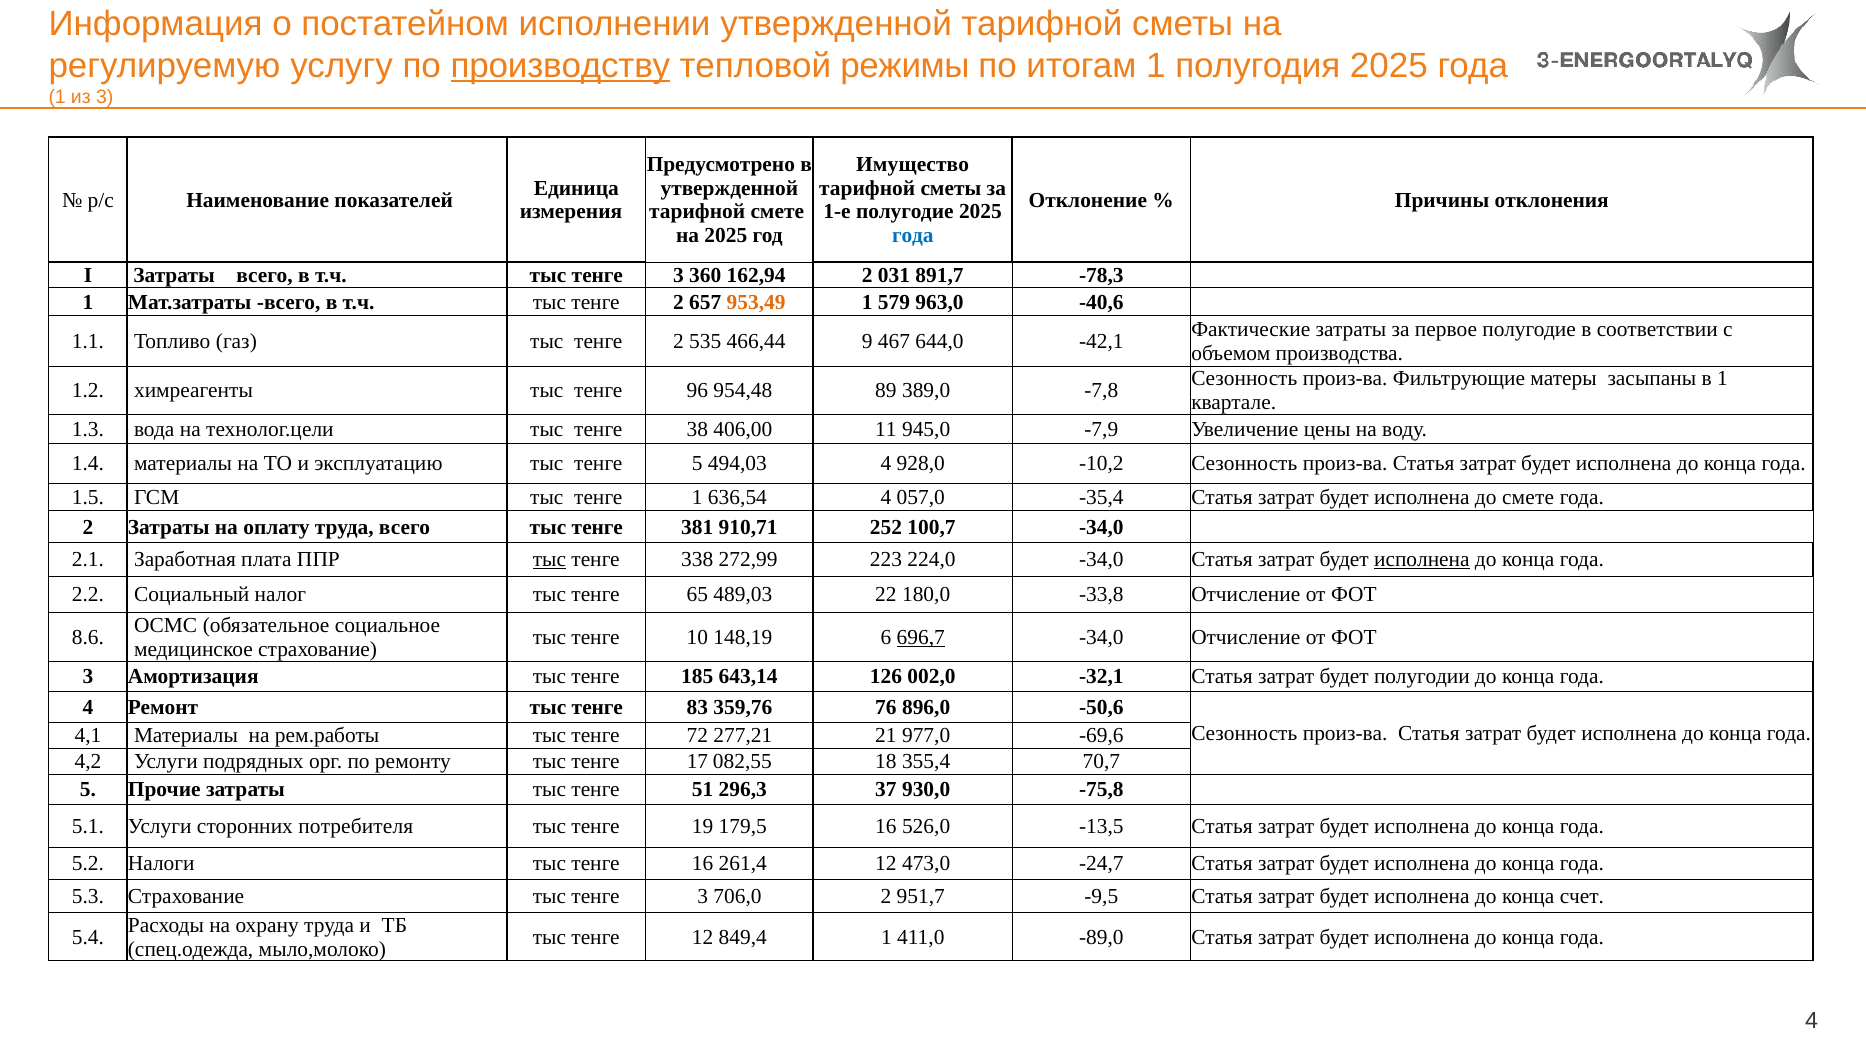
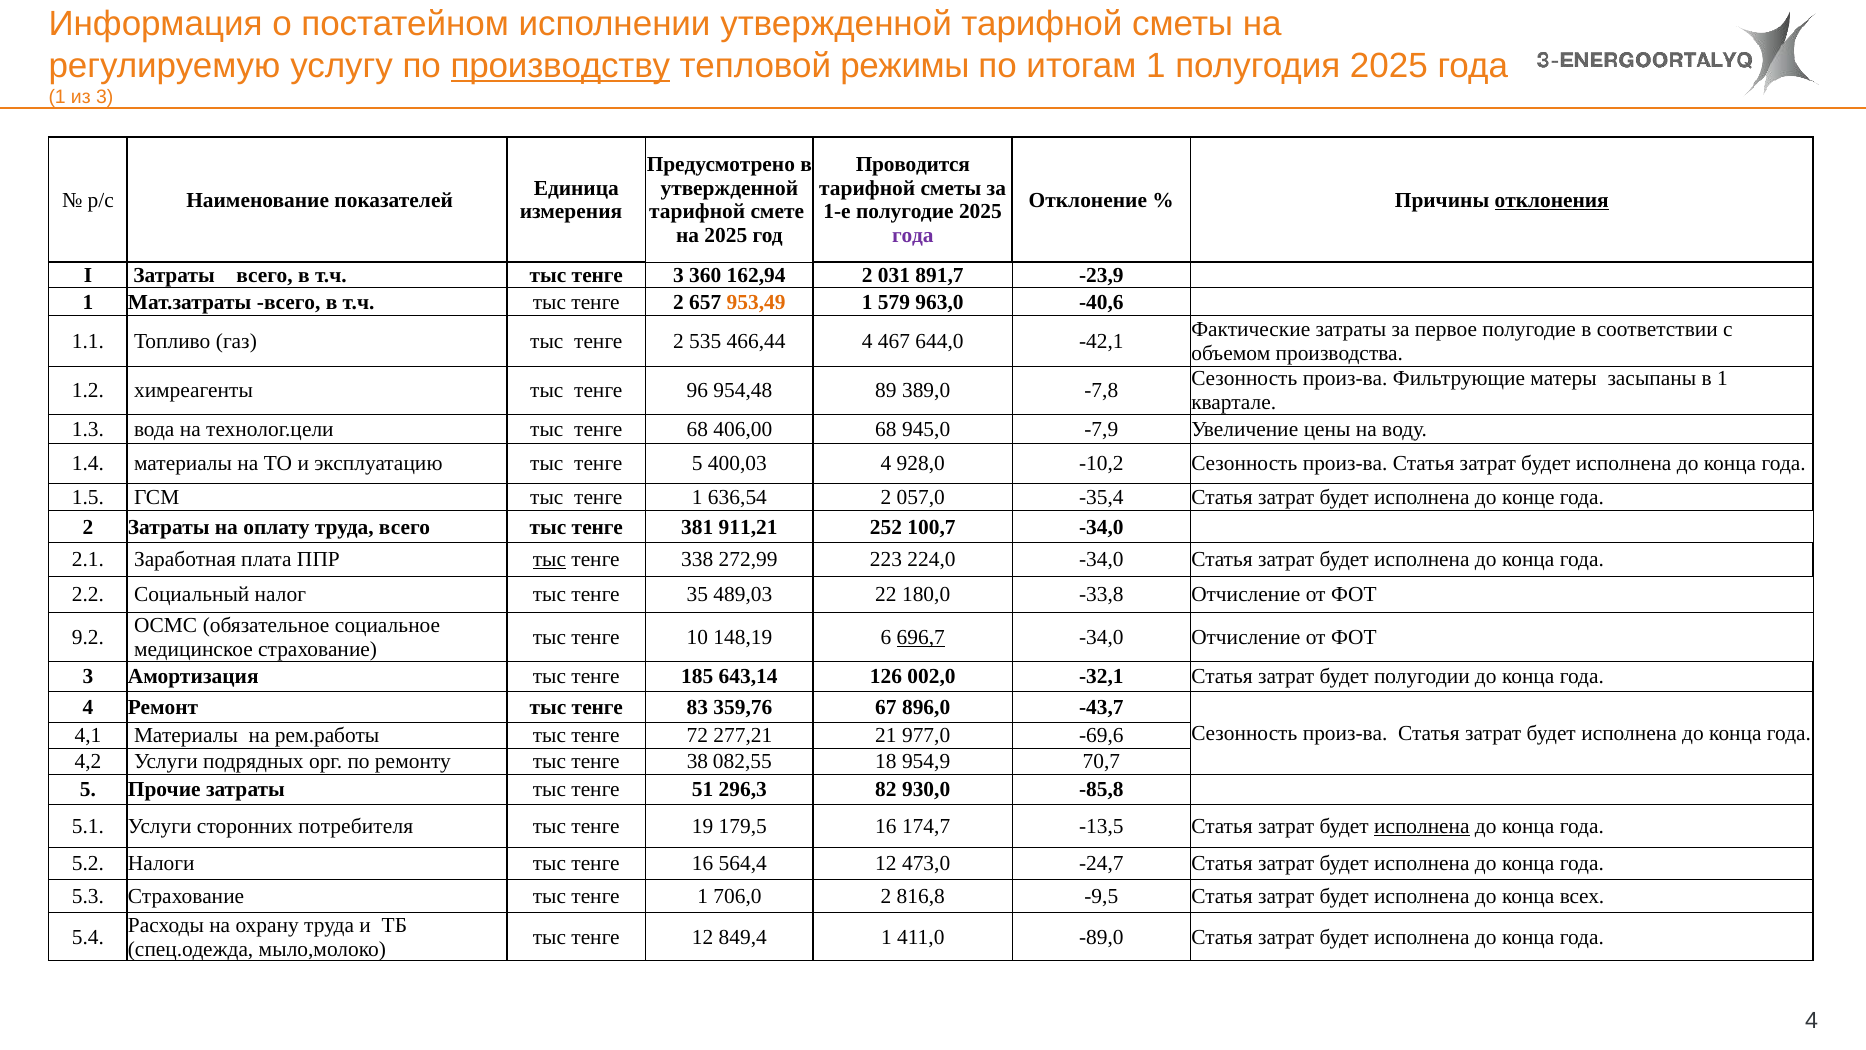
Имущество: Имущество -> Проводится (913, 164)
отклонения underline: none -> present (1552, 200)
года colour: blue -> purple (913, 236)
-78,3: -78,3 -> -23,9 (1101, 275)
466,44 9: 9 -> 4 (867, 341)
тенге 38: 38 -> 68 (697, 429)
406,00 11: 11 -> 68 (886, 429)
494,03: 494,03 -> 400,03 (737, 464)
636,54 4: 4 -> 2 (886, 497)
до смете: смете -> конце (1528, 497)
910,71: 910,71 -> 911,21 (748, 527)
исполнена underline: present -> none (1422, 559)
65: 65 -> 35 (697, 595)
8.6: 8.6 -> 9.2 (88, 637)
76: 76 -> 67 (886, 707)
-50,6: -50,6 -> -43,7 (1101, 707)
17: 17 -> 38 (697, 761)
355,4: 355,4 -> 954,9 (926, 761)
37: 37 -> 82 (886, 789)
-75,8: -75,8 -> -85,8 (1101, 789)
526,0: 526,0 -> 174,7 (926, 826)
исполнена underline: none -> present (1422, 826)
261,4: 261,4 -> 564,4 (743, 863)
Страхование тыс тенге 3: 3 -> 1 (703, 896)
951,7: 951,7 -> 816,8 (921, 896)
счет: счет -> всех (1582, 896)
